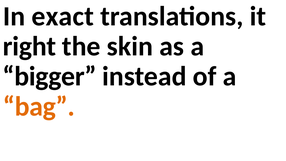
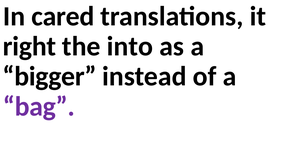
exact: exact -> cared (63, 16)
skin: skin -> into (130, 46)
bag colour: orange -> purple (39, 106)
